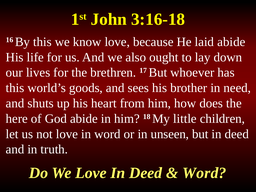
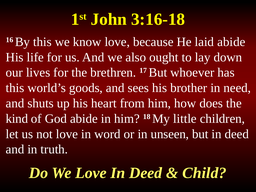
here: here -> kind (17, 119)
Word: Word -> Child (204, 173)
